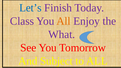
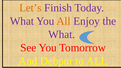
Let’s colour: blue -> orange (30, 8)
Class: Class -> What (22, 21)
Subject: Subject -> Debpur (56, 61)
